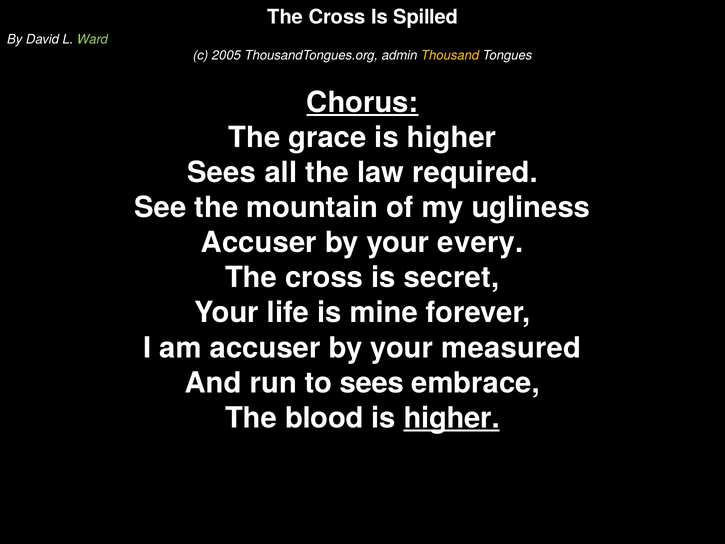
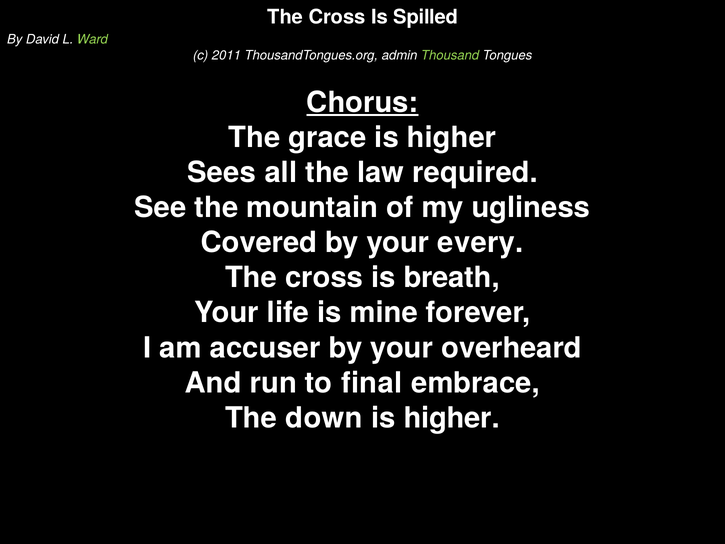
2005: 2005 -> 2011 (226, 55)
Thousand colour: yellow -> light green (450, 55)
Accuser: Accuser -> Covered (259, 243)
secret: secret -> breath (452, 278)
measured: measured -> overheard (511, 348)
to sees: sees -> final (372, 383)
blood: blood -> down (324, 418)
higher underline: present -> none (452, 418)
